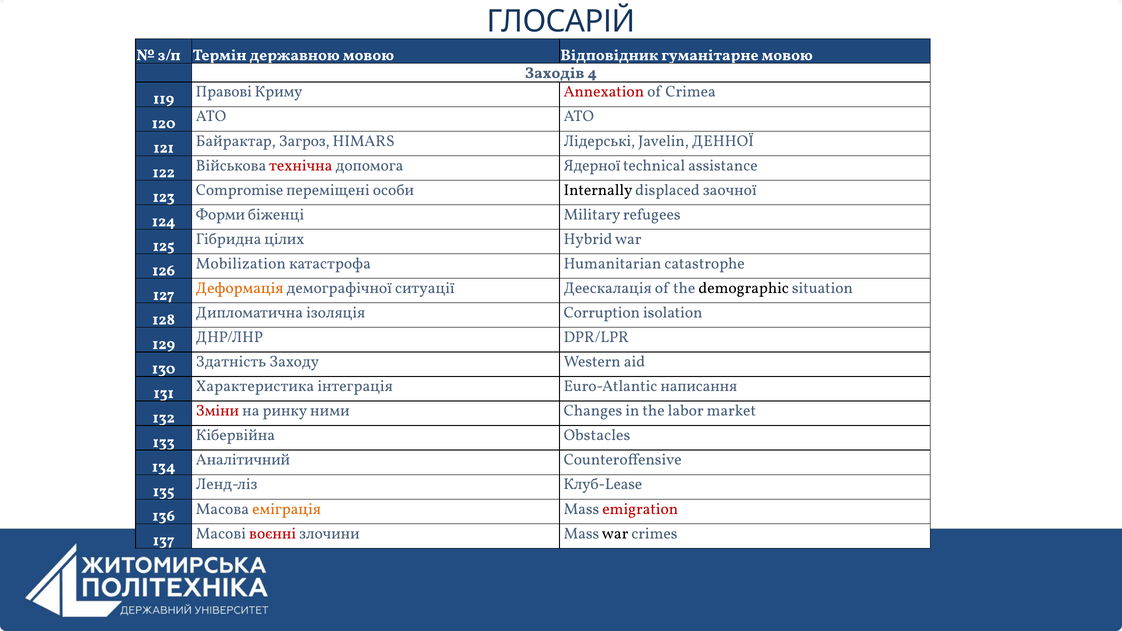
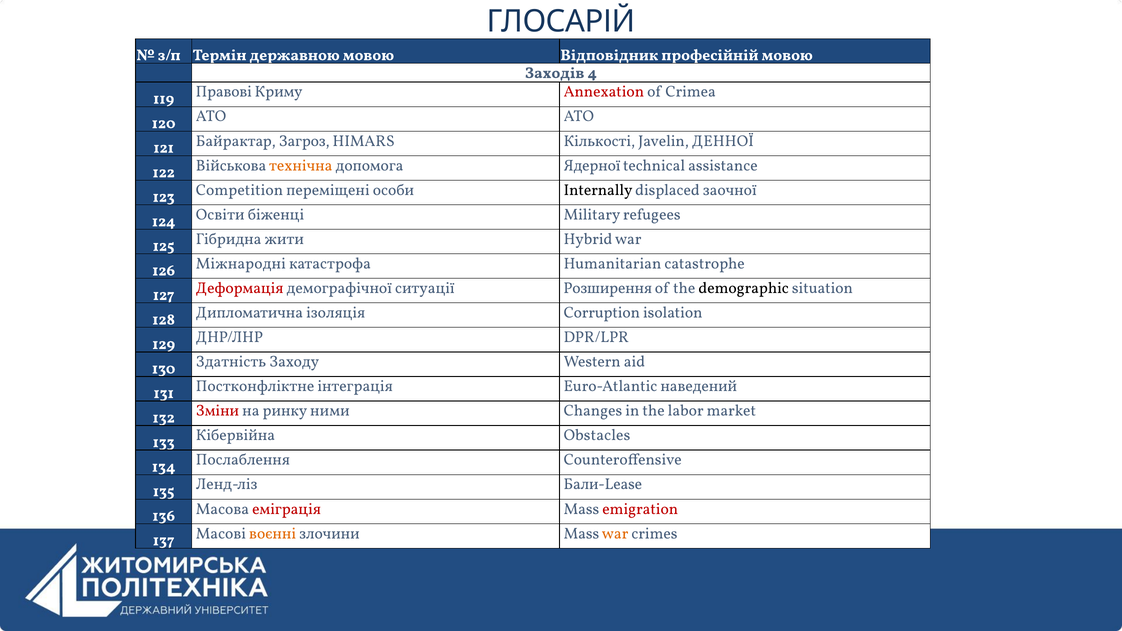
гуманітарне: гуманітарне -> професійній (710, 55)
Лідерські: Лідерські -> Кількості (599, 141)
технічна colour: red -> orange (301, 165)
Compromise: Compromise -> Competition (240, 190)
Форми: Форми -> Освіти (220, 215)
цілих: цілих -> жити (284, 239)
Mobilization: Mobilization -> Міжнародні (241, 264)
Деформація colour: orange -> red (240, 288)
Деескалація: Деескалація -> Розширення (608, 288)
Характеристика: Характеристика -> Постконфліктне (255, 386)
написання: написання -> наведений (699, 386)
Аналітичний: Аналітичний -> Послаблення (243, 460)
Клуб-Lease: Клуб-Lease -> Бали-Lease (603, 484)
еміграція colour: orange -> red (287, 509)
воєнні colour: red -> orange (273, 534)
war colour: black -> orange (615, 534)
